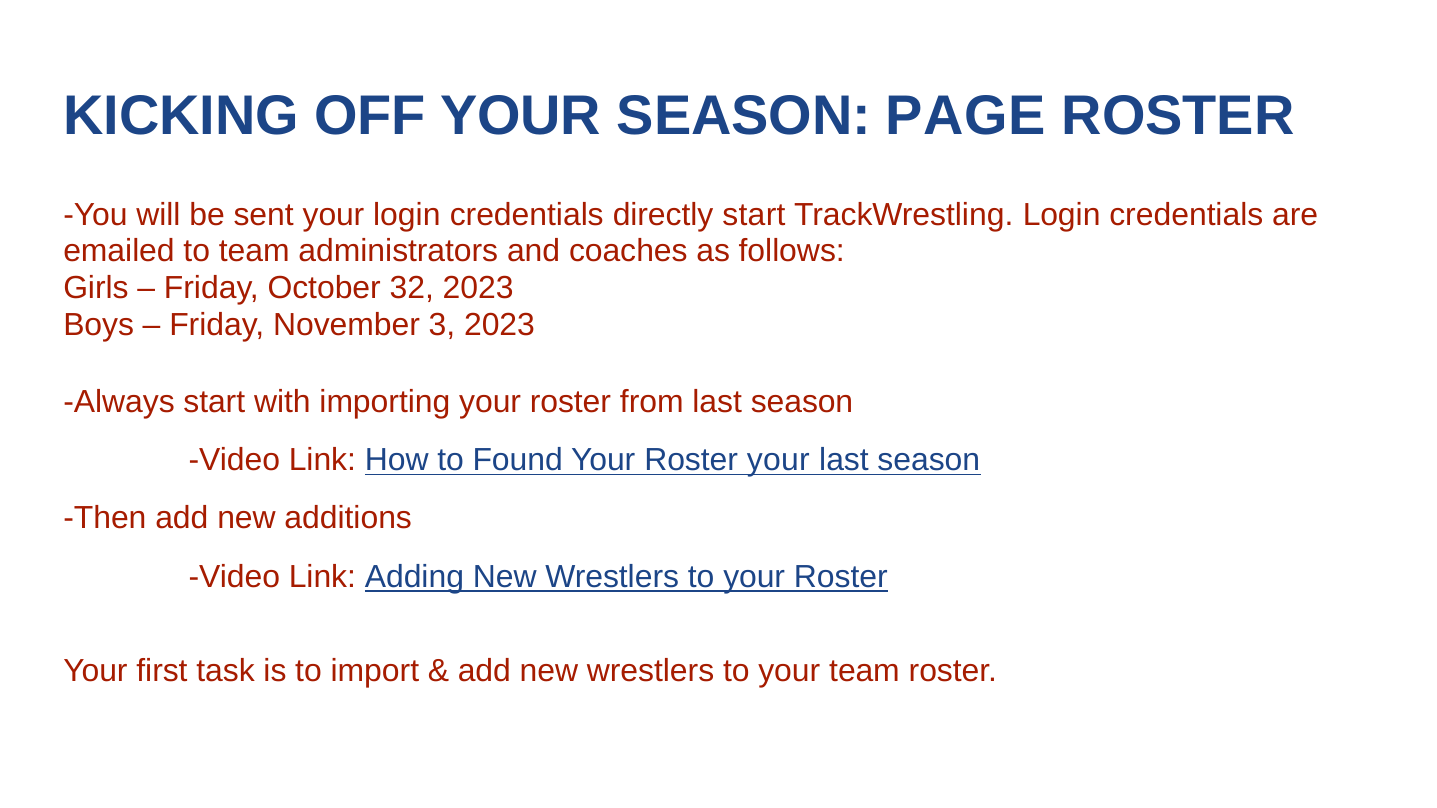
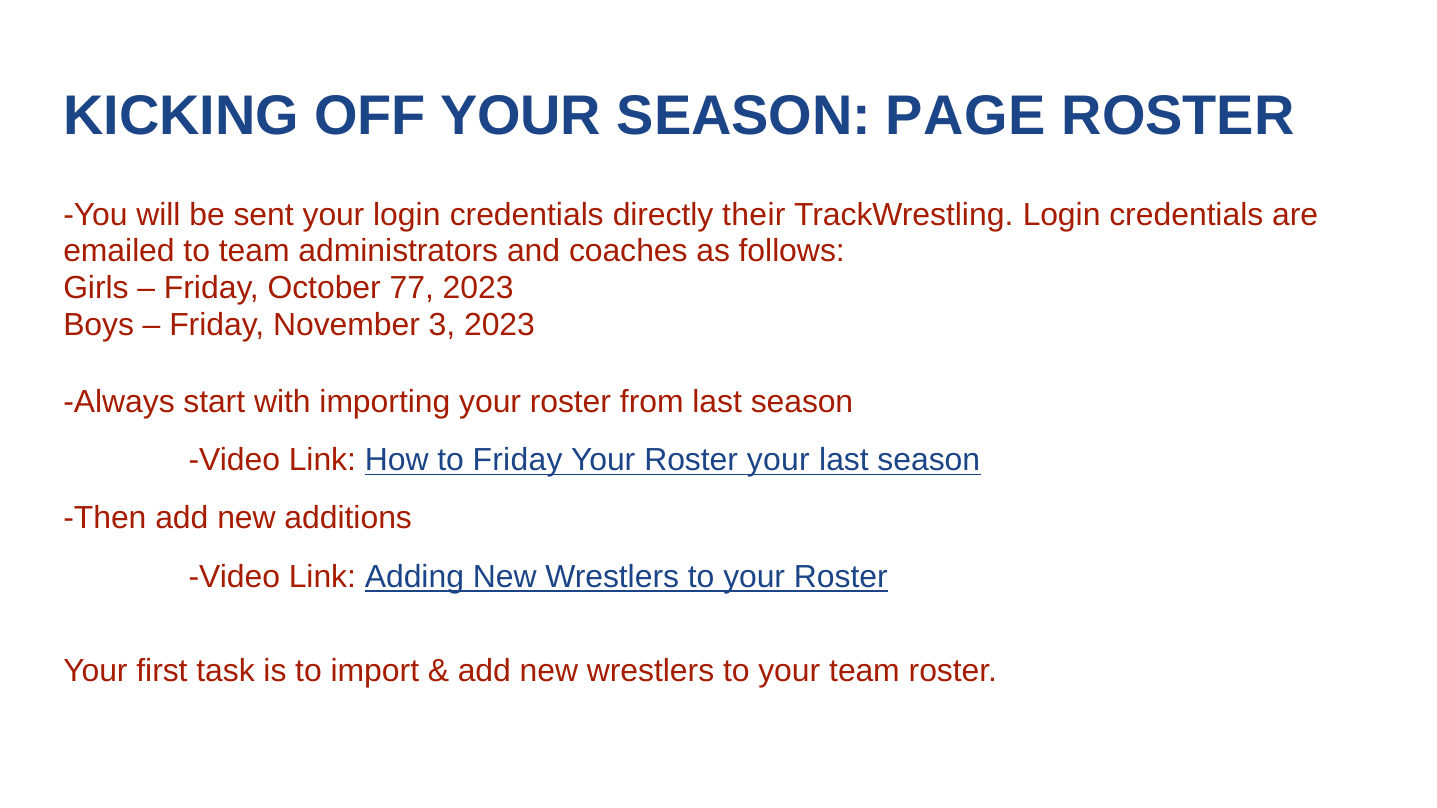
directly start: start -> their (754, 215)
32: 32 -> 77 (412, 288)
to Found: Found -> Friday (518, 460)
